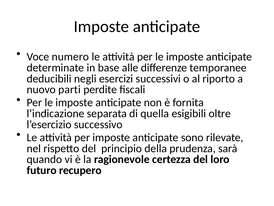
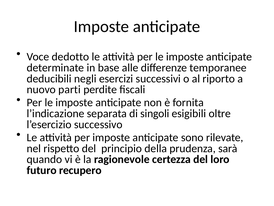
numero: numero -> dedotto (70, 57)
quella: quella -> singoli (155, 113)
